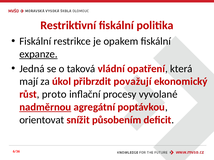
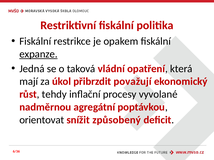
proto: proto -> tehdy (54, 95)
nadměrnou underline: present -> none (45, 107)
působením: působením -> způsobený (117, 120)
